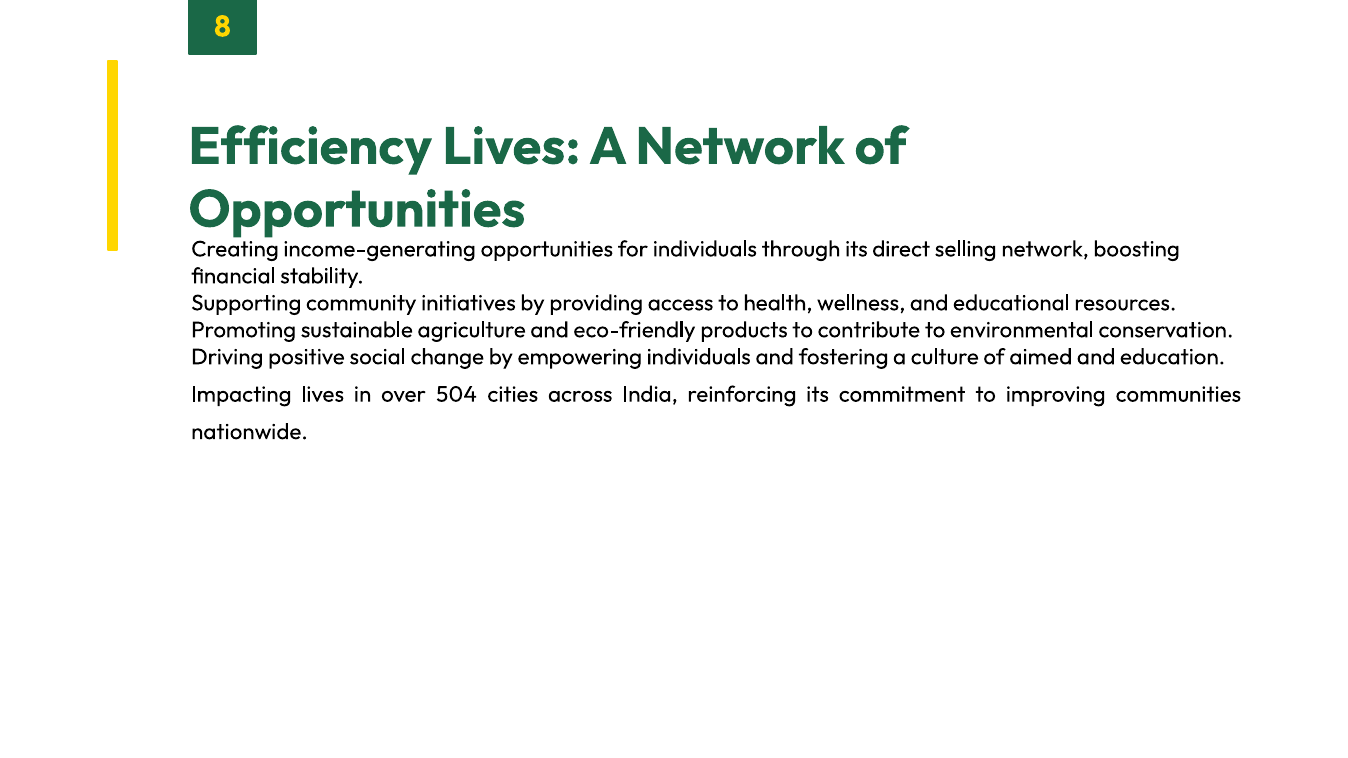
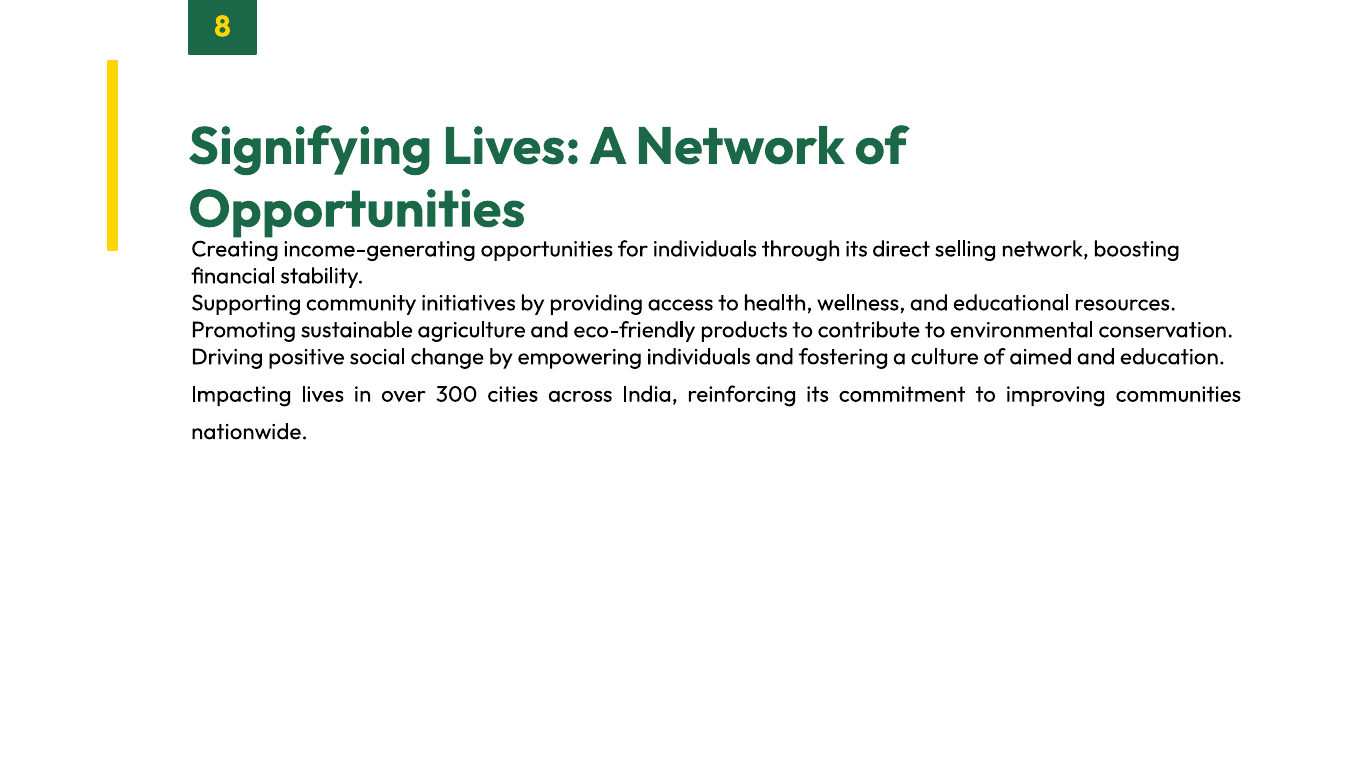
Efficiency: Efficiency -> Signifying (310, 147)
504: 504 -> 300 (457, 394)
